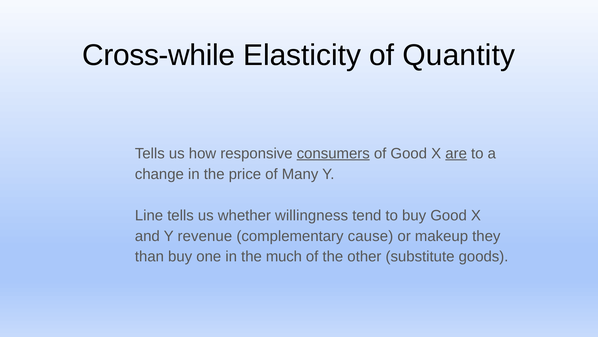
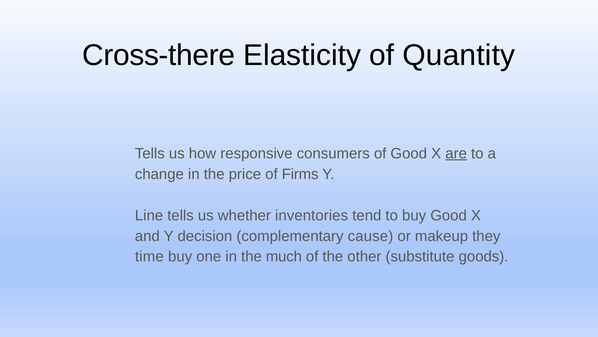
Cross-while: Cross-while -> Cross-there (159, 55)
consumers underline: present -> none (333, 153)
Many: Many -> Firms (300, 174)
willingness: willingness -> inventories (312, 215)
revenue: revenue -> decision (205, 236)
than: than -> time (149, 256)
